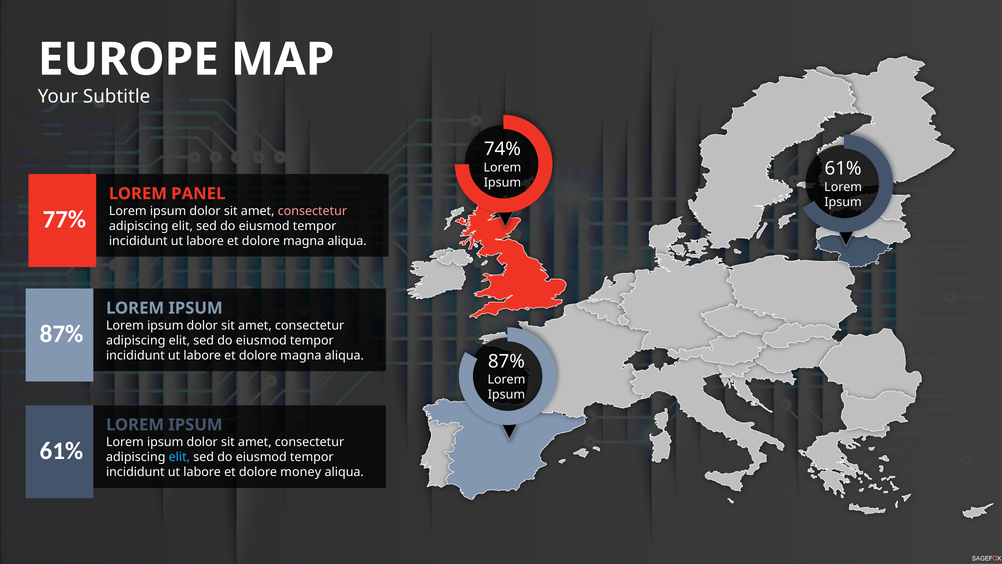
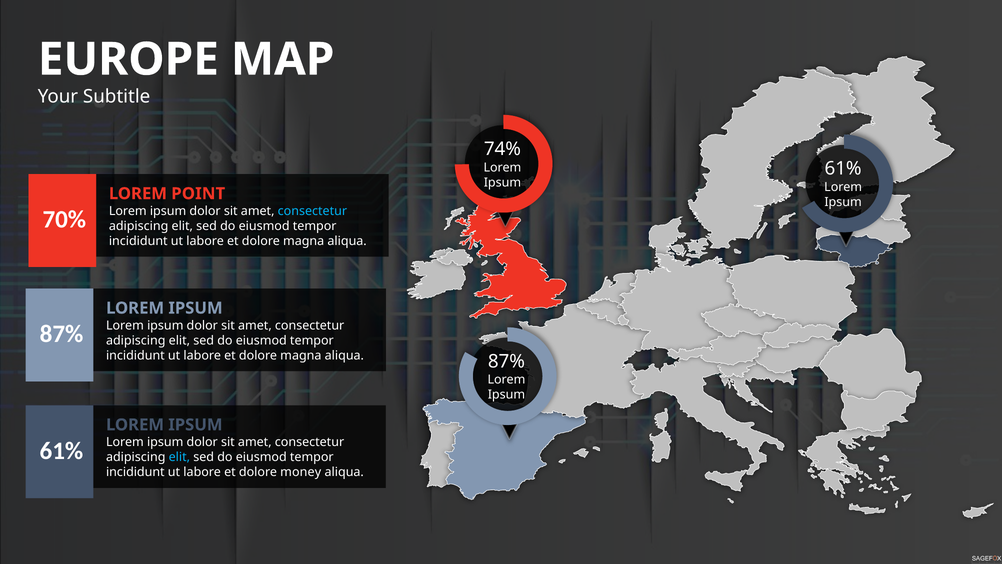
PANEL: PANEL -> POINT (198, 194)
consectetur colour: pink -> light blue (312, 211)
77%: 77% -> 70% (64, 220)
